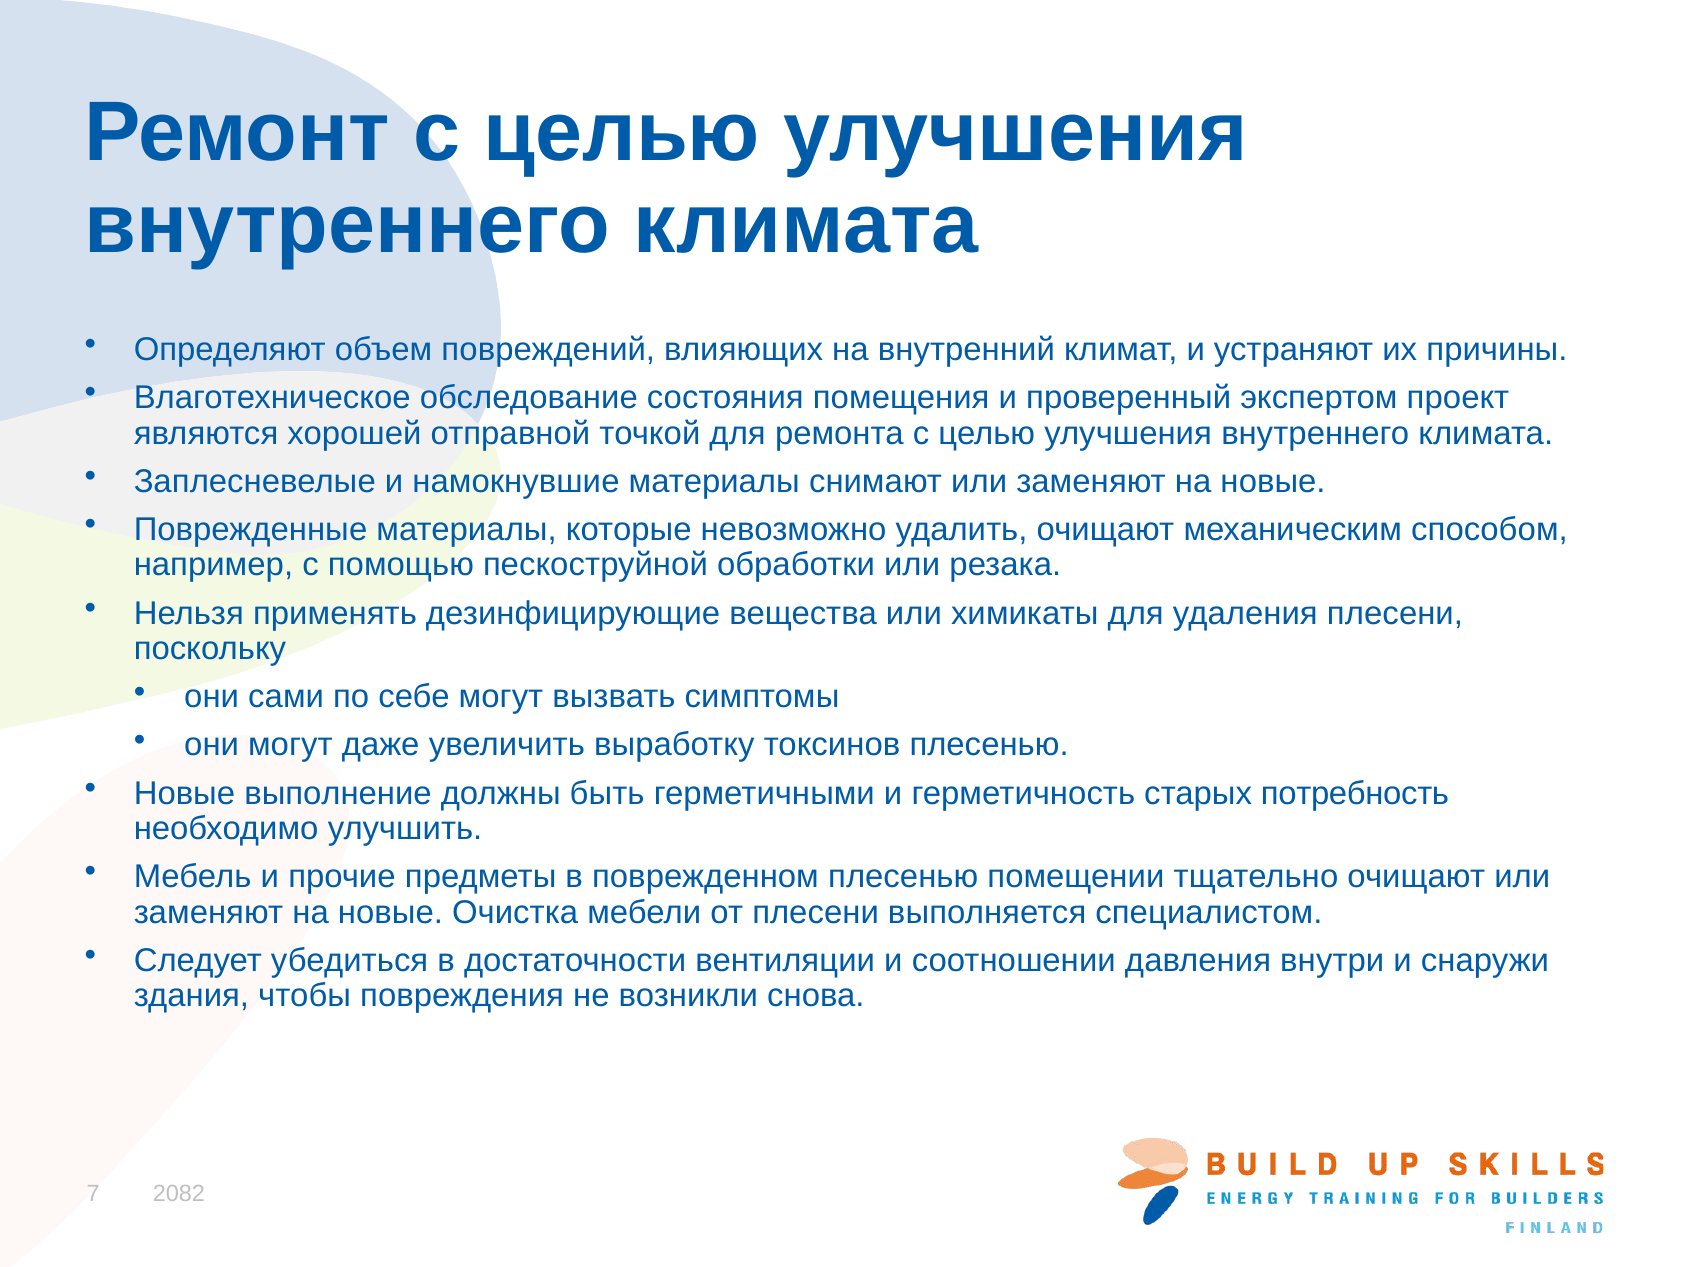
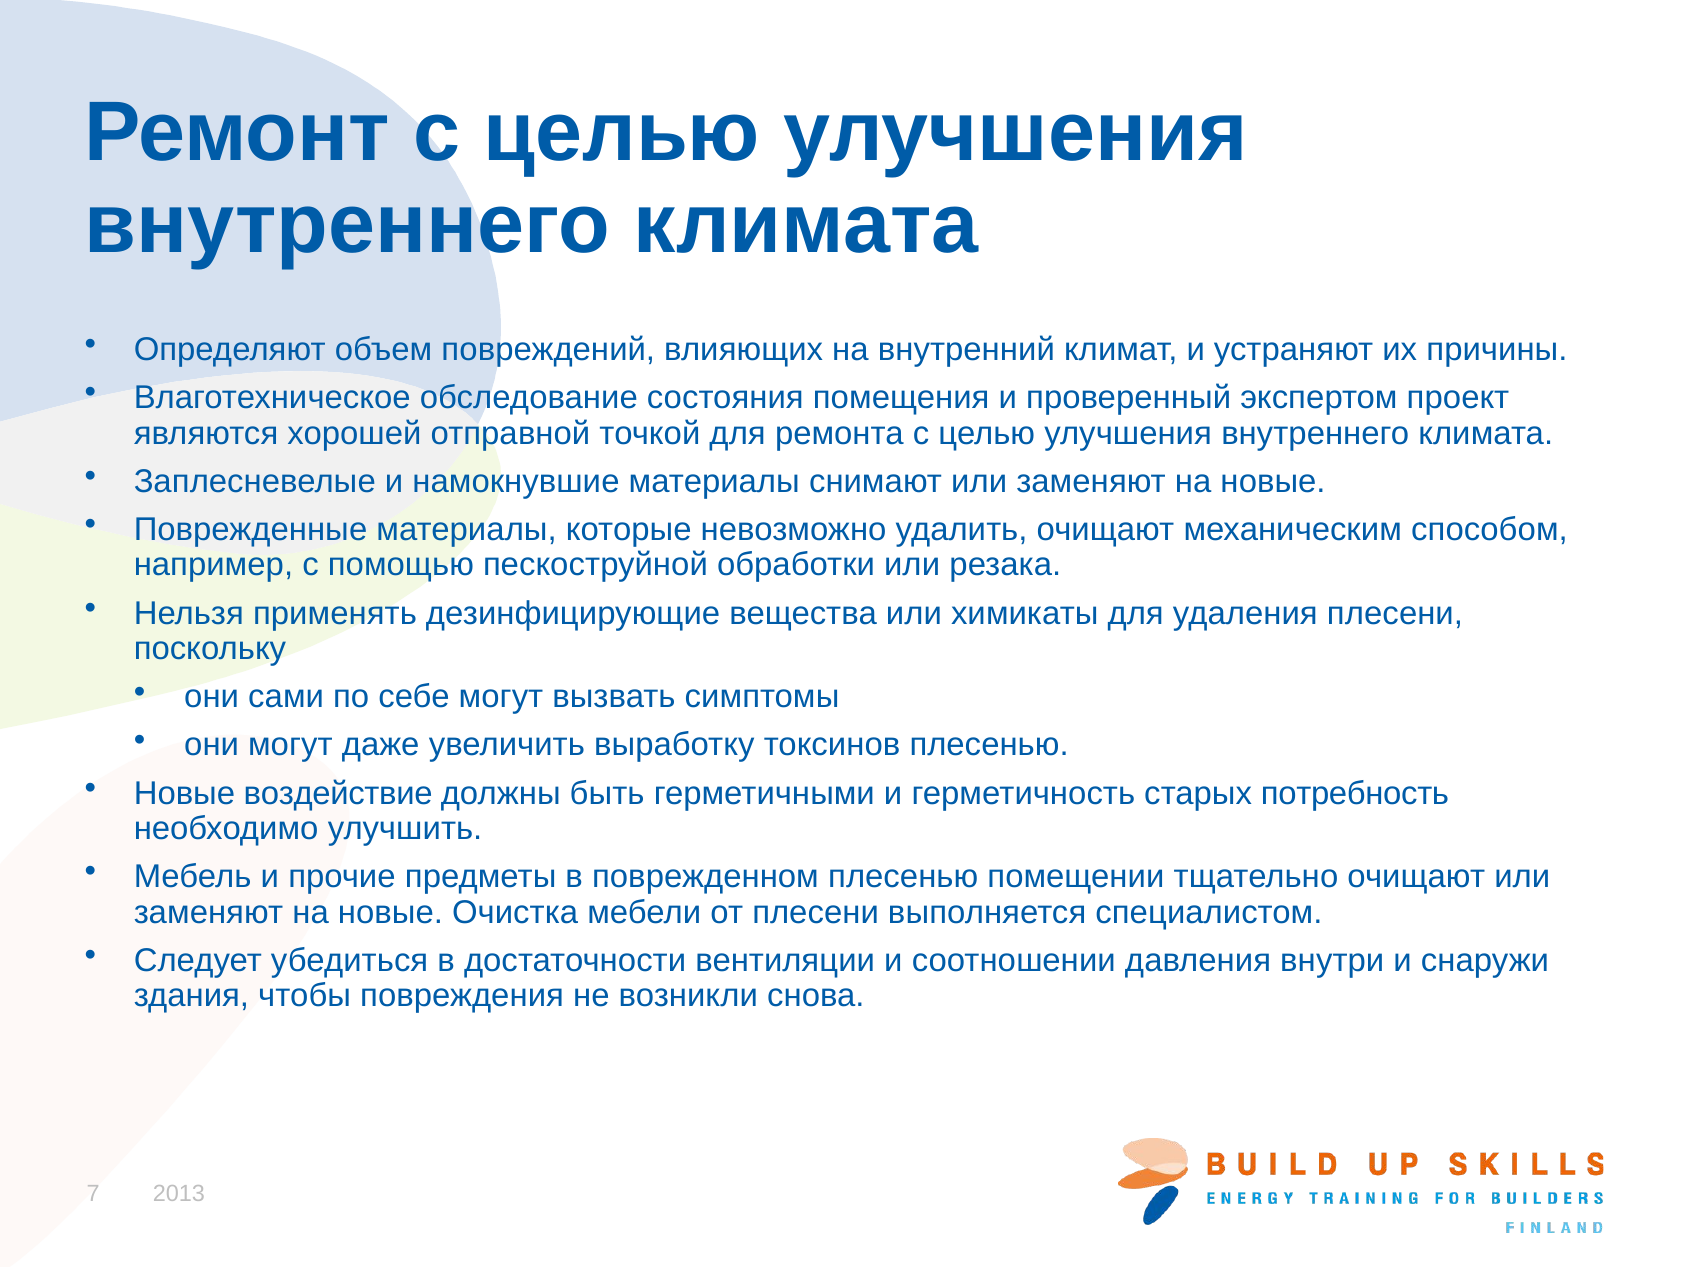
выполнение: выполнение -> воздействие (338, 794)
2082: 2082 -> 2013 (179, 1194)
